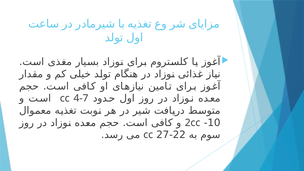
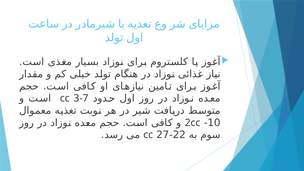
4-7: 4-7 -> 3-7 (81, 98)
